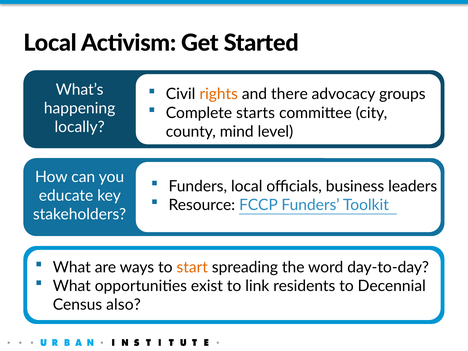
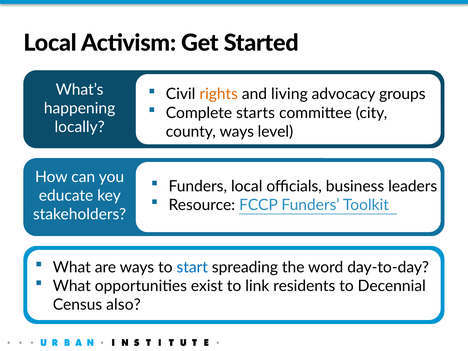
there: there -> living (289, 94)
county mind: mind -> ways (237, 132)
start colour: orange -> blue (192, 267)
